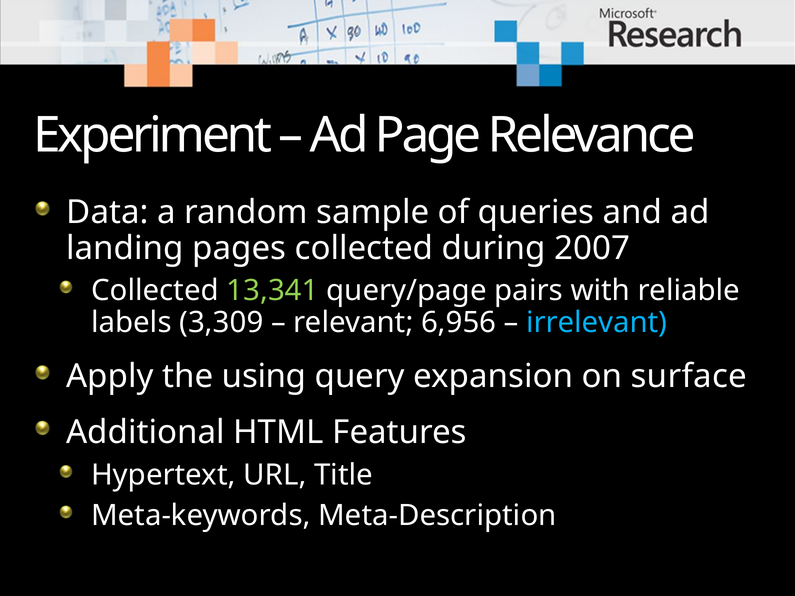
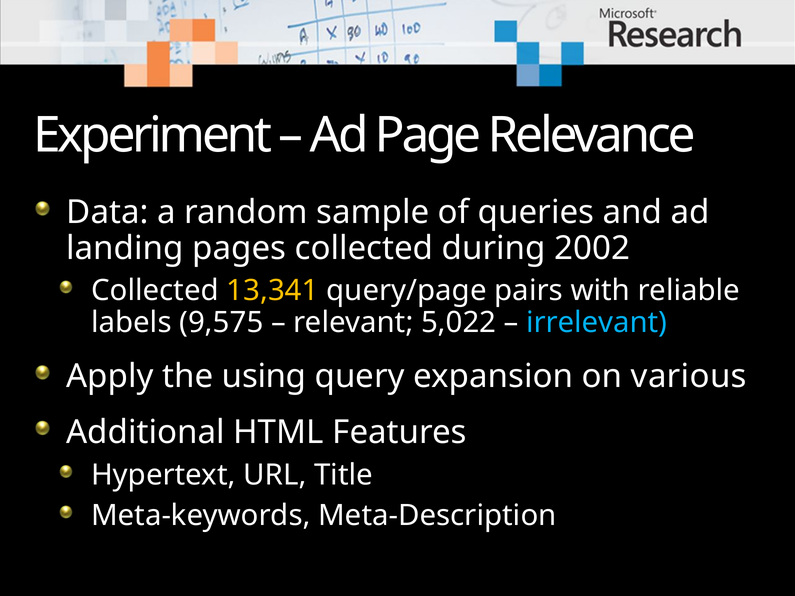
2007: 2007 -> 2002 (592, 248)
13,341 colour: light green -> yellow (272, 291)
3,309: 3,309 -> 9,575 (221, 323)
6,956: 6,956 -> 5,022 (459, 323)
surface: surface -> various (689, 377)
